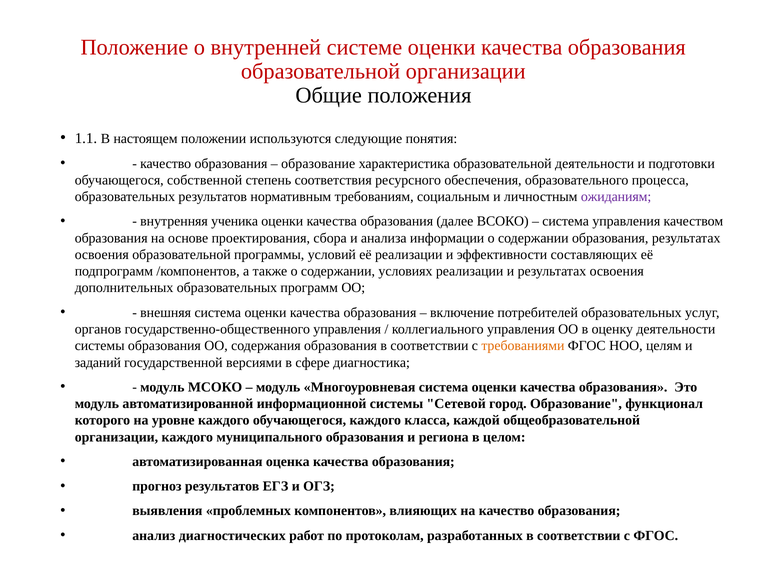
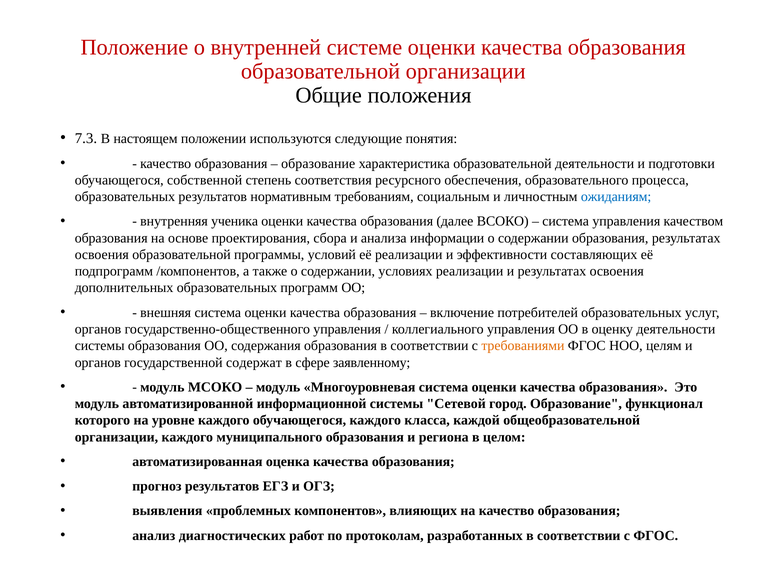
1.1: 1.1 -> 7.3 (86, 138)
ожиданиям colour: purple -> blue (616, 197)
заданий: заданий -> органов (98, 363)
версиями: версиями -> содержат (254, 363)
диагностика: диагностика -> заявленному (372, 363)
